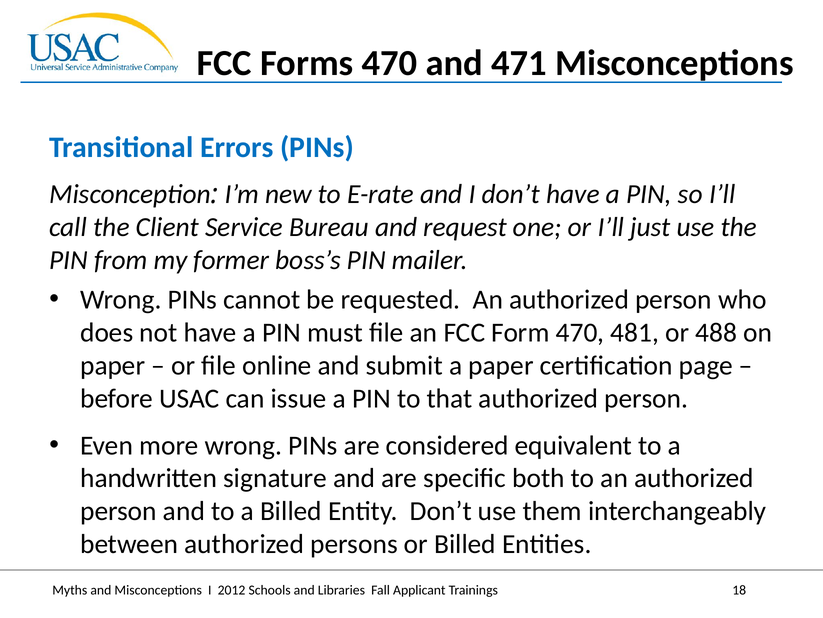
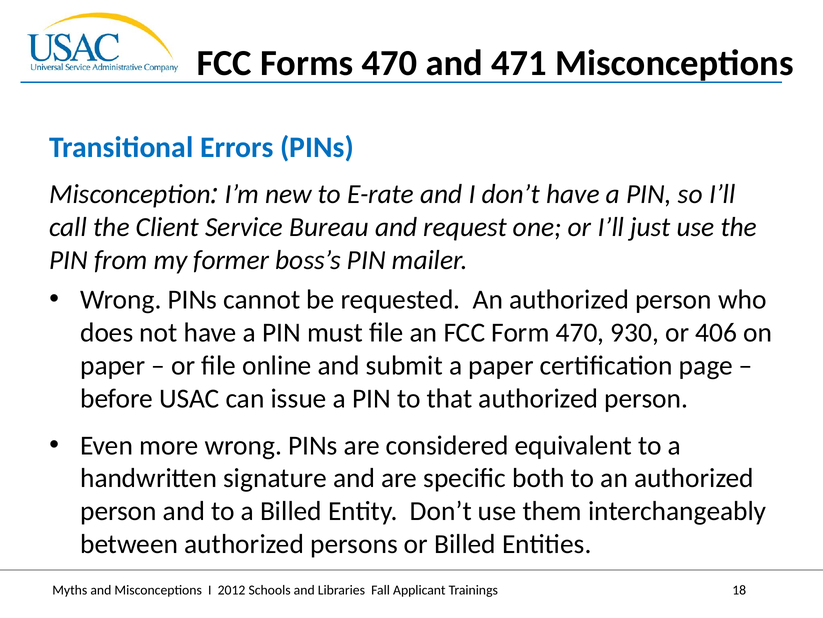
481: 481 -> 930 (635, 332)
488: 488 -> 406 (716, 332)
